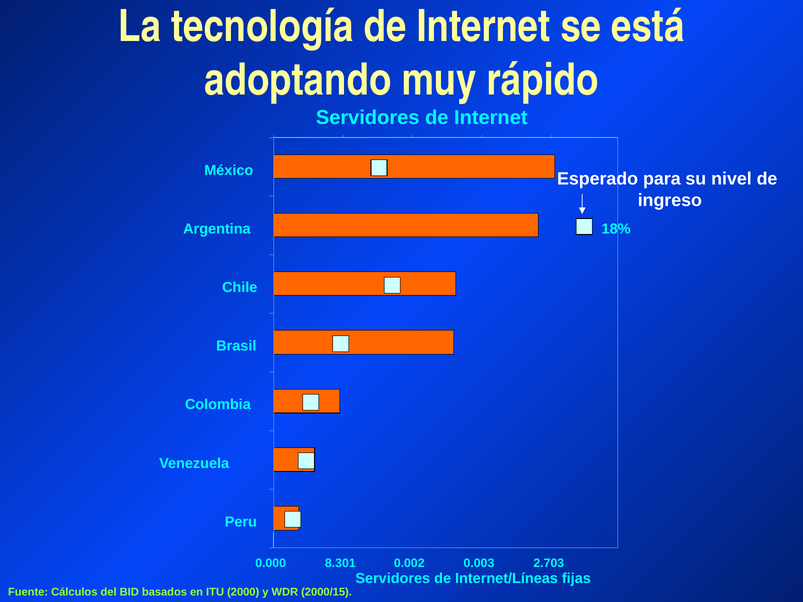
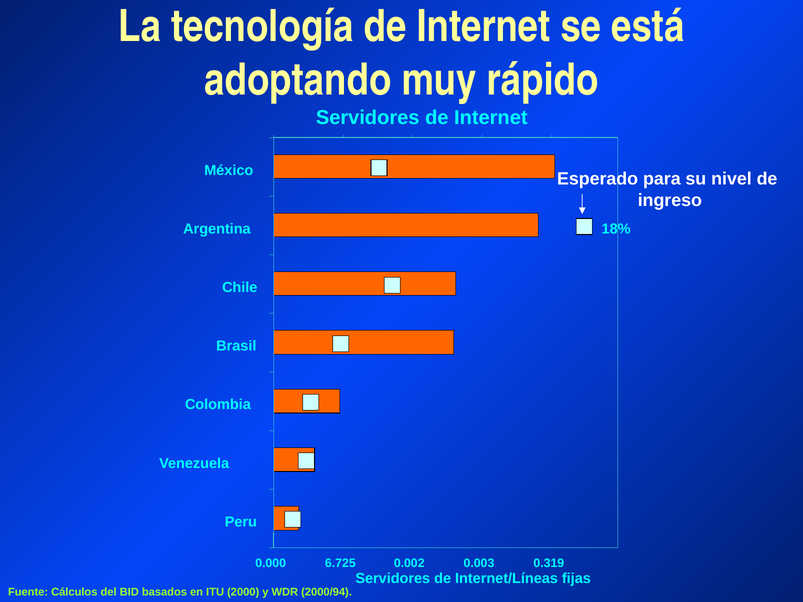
8.301: 8.301 -> 6.725 (340, 563)
2.703: 2.703 -> 0.319 (549, 563)
2000/15: 2000/15 -> 2000/94 (327, 592)
